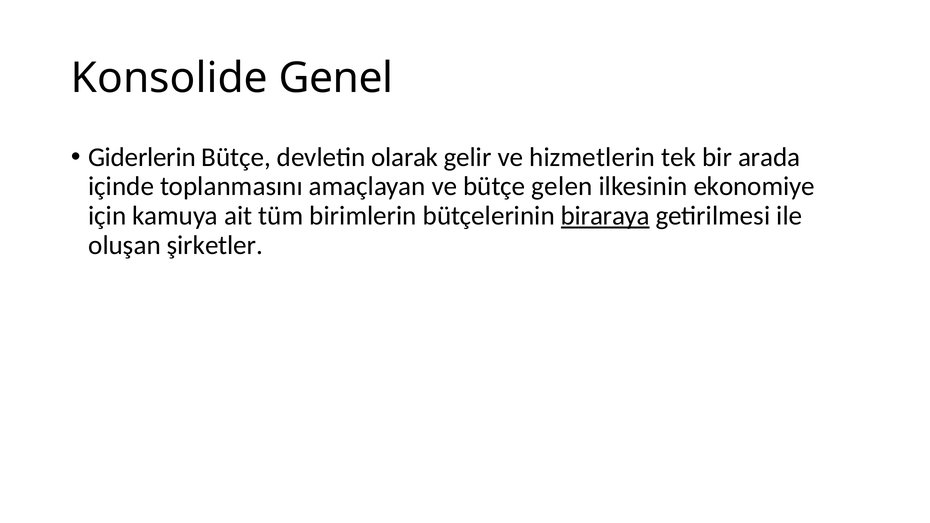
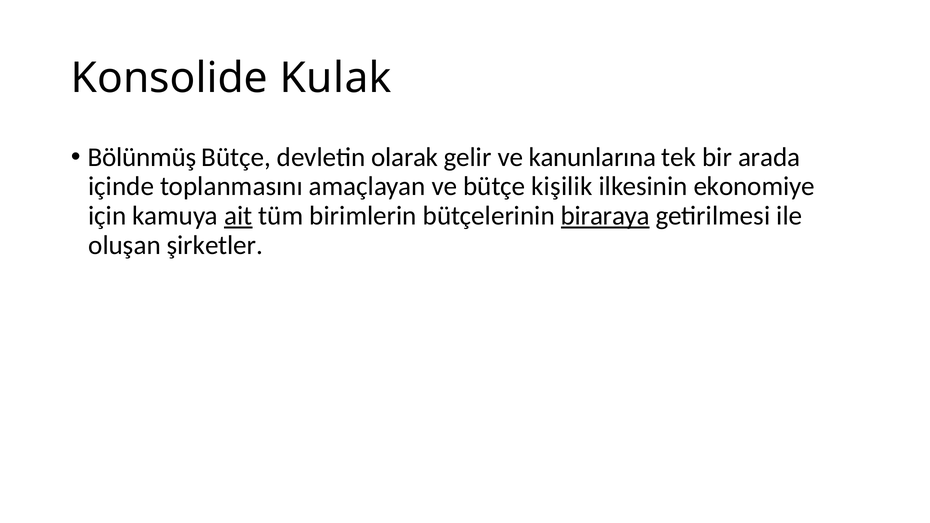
Genel: Genel -> Kulak (336, 78)
Giderlerin: Giderlerin -> Bölünmüş (142, 157)
hizmetlerin: hizmetlerin -> kanunlarına (592, 157)
gelen: gelen -> kişilik (562, 187)
ait underline: none -> present (238, 216)
